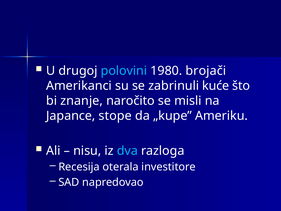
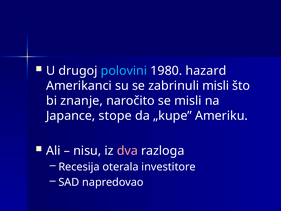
brojači: brojači -> hazard (206, 71)
zabrinuli kuće: kuće -> misli (216, 86)
dva colour: light blue -> pink (127, 151)
